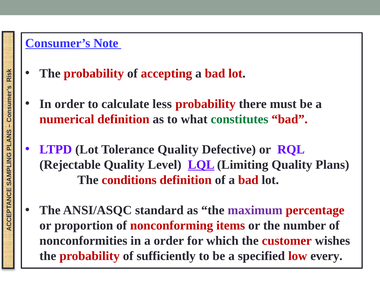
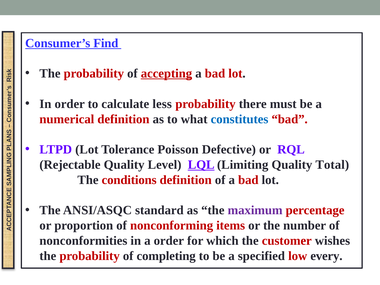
Note: Note -> Find (106, 43)
accepting underline: none -> present (166, 74)
constitutes colour: green -> blue (240, 119)
Tolerance Quality: Quality -> Poisson (178, 150)
Plans: Plans -> Total (332, 165)
sufficiently: sufficiently -> completing (166, 256)
